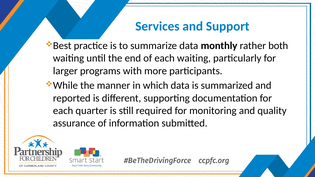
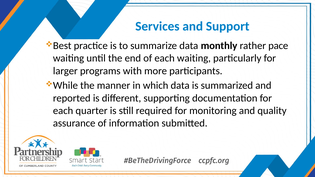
both: both -> pace (278, 46)
